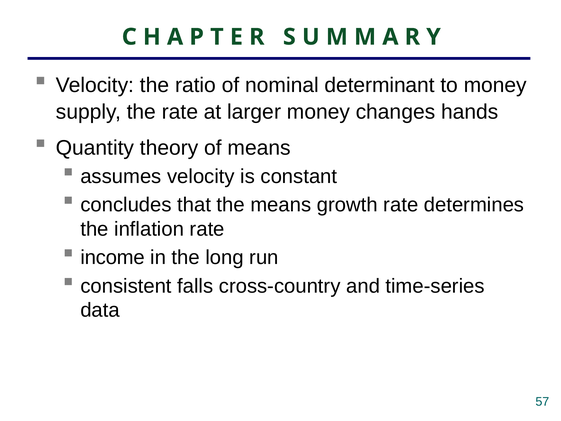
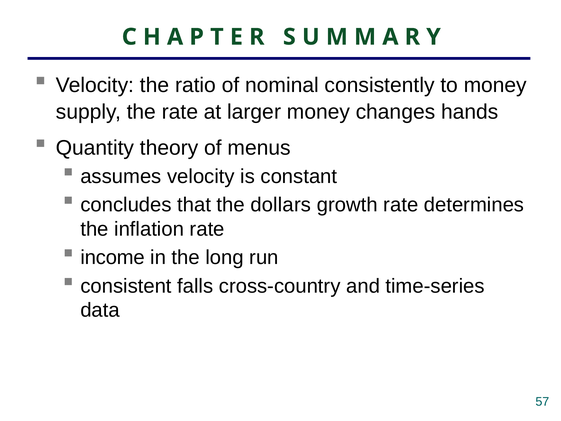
determinant: determinant -> consistently (380, 85)
of means: means -> menus (259, 148)
the means: means -> dollars (281, 205)
